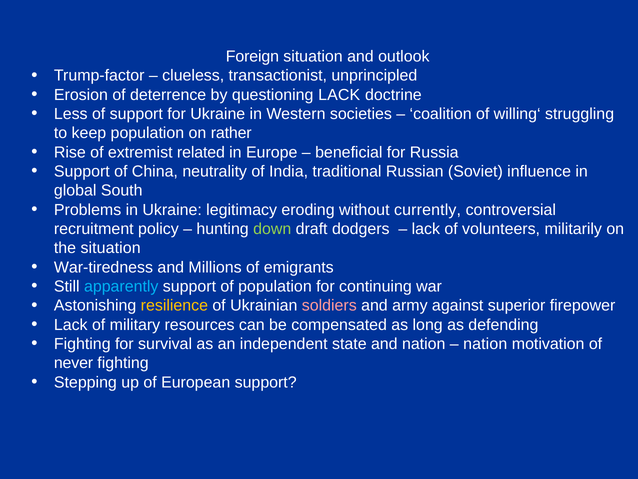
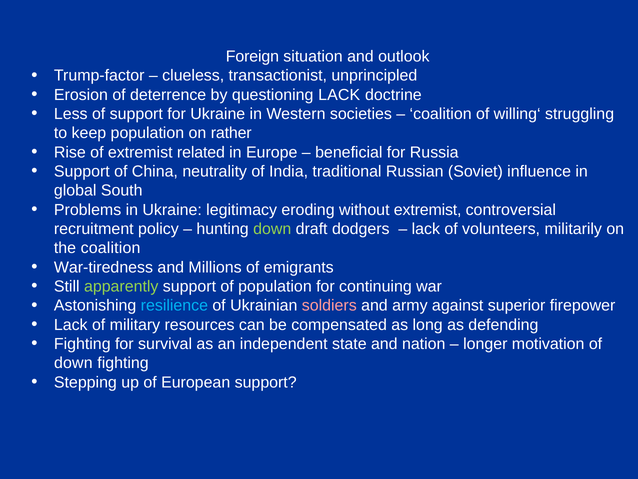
without currently: currently -> extremist (428, 210)
the situation: situation -> coalition (111, 248)
apparently colour: light blue -> light green (121, 286)
resilience colour: yellow -> light blue (174, 305)
nation: nation -> longer (485, 344)
never: never -> down (73, 363)
